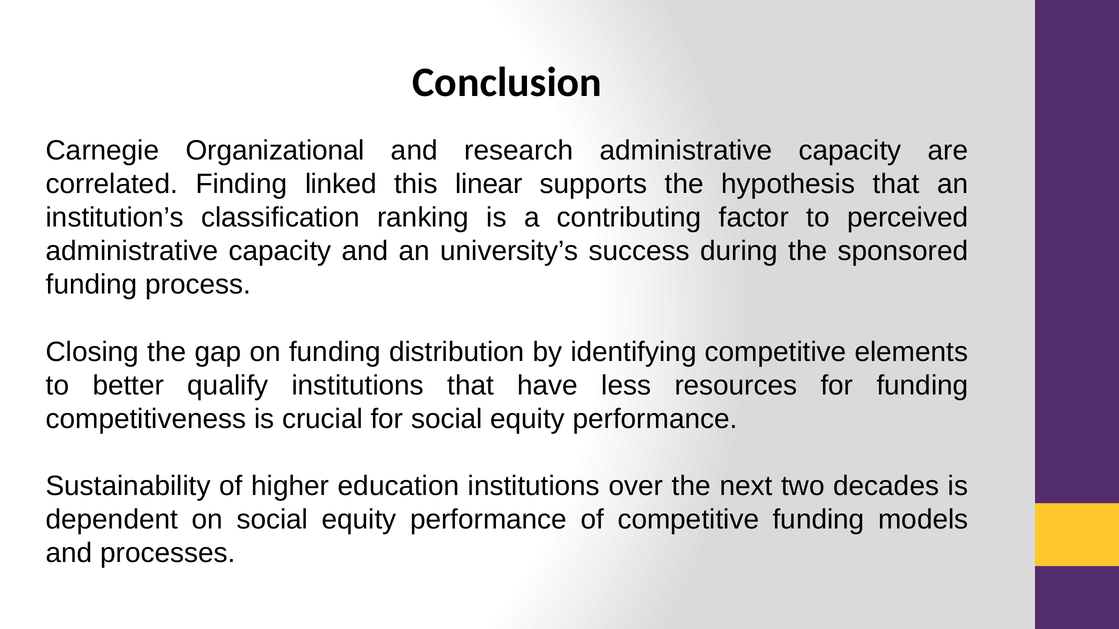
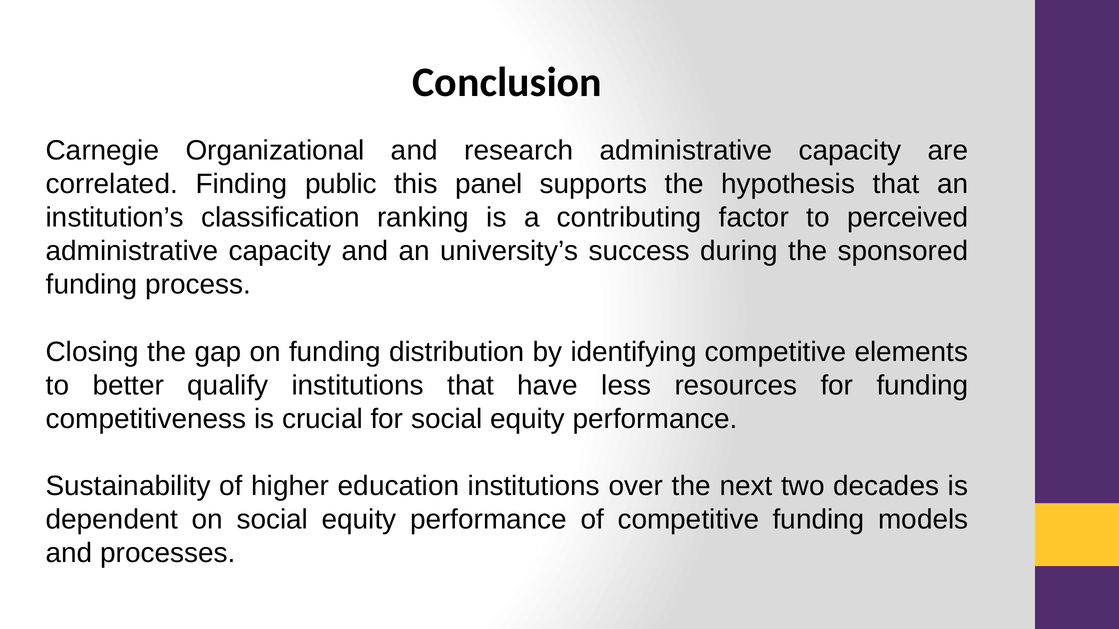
linked: linked -> public (341, 184)
linear: linear -> panel (489, 184)
